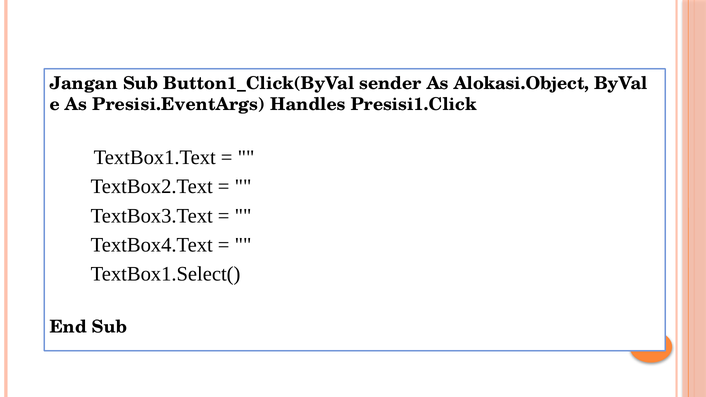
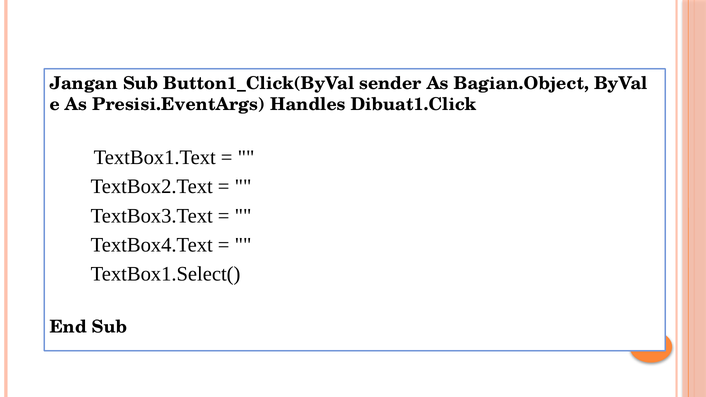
Alokasi.Object: Alokasi.Object -> Bagian.Object (521, 83)
Presisi1.Click: Presisi1.Click -> Dibuat1.Click (414, 104)
